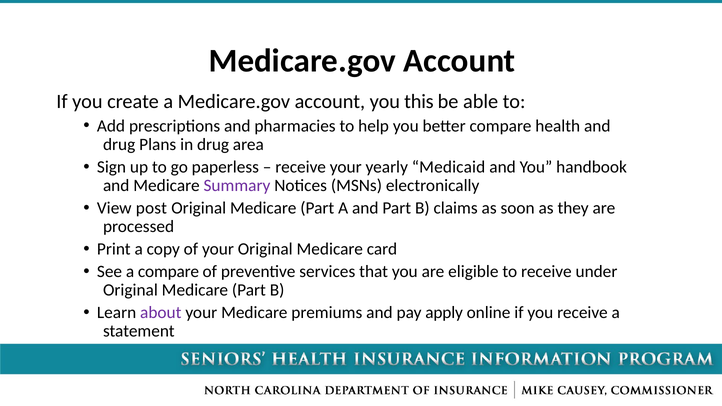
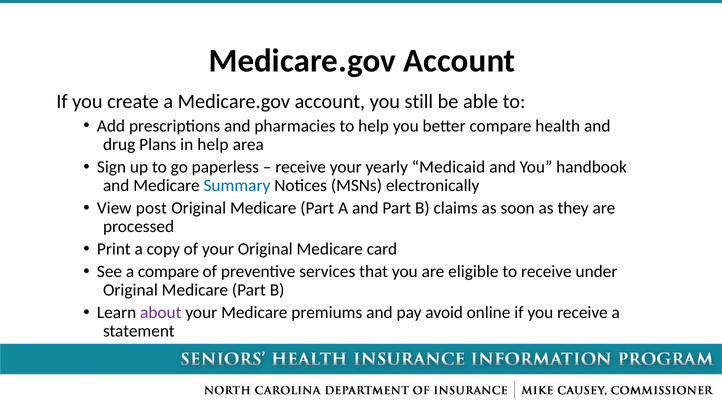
this: this -> still (419, 102)
in drug: drug -> help (213, 145)
Summary colour: purple -> blue (237, 186)
apply: apply -> avoid (444, 313)
